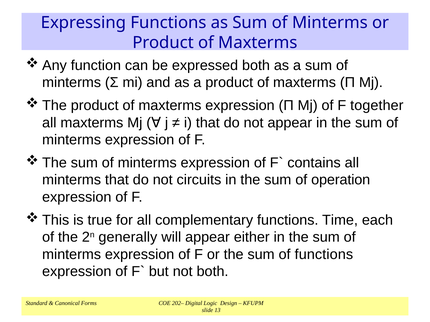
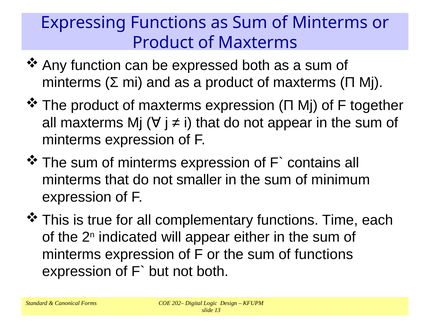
circuits: circuits -> smaller (199, 180)
operation: operation -> minimum (341, 180)
generally: generally -> indicated (128, 238)
